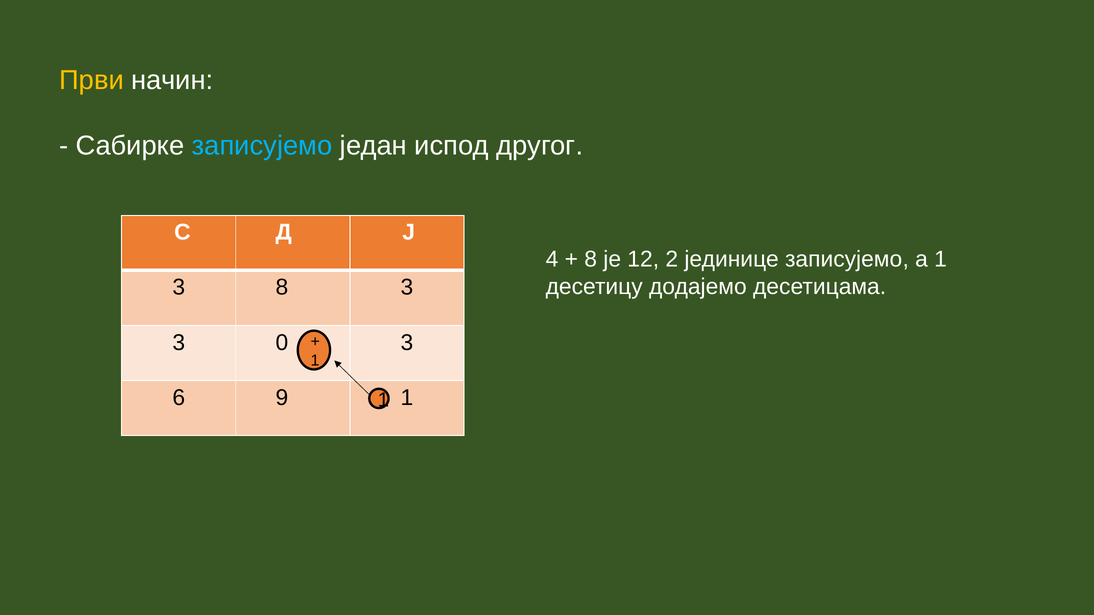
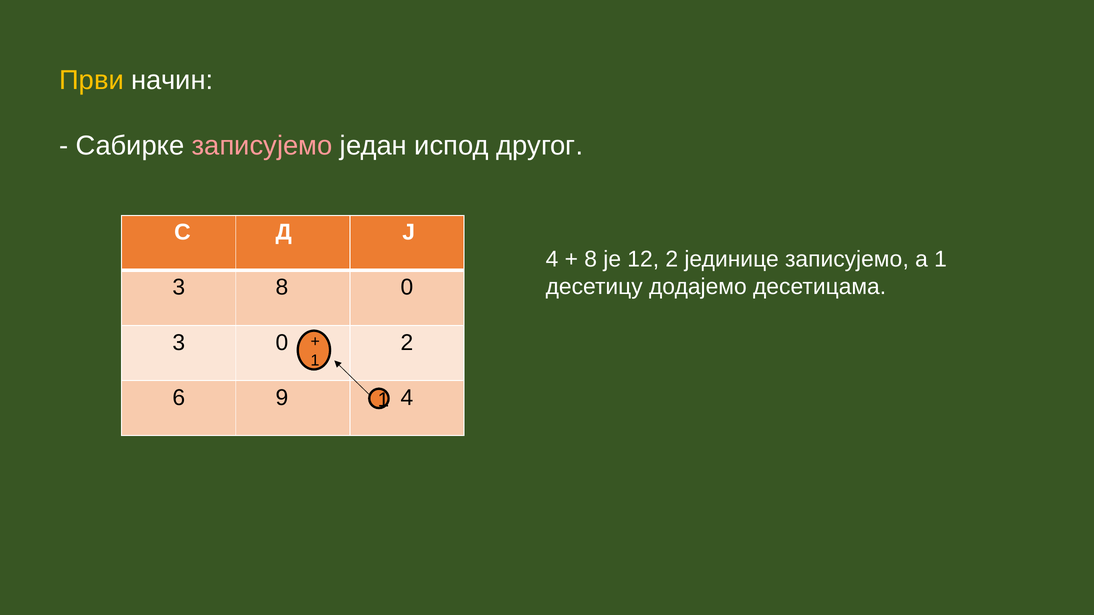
записујемо colour: light blue -> pink (262, 146)
8 3: 3 -> 0 (407, 288)
0 3: 3 -> 2 (407, 343)
9 1: 1 -> 4 (407, 398)
